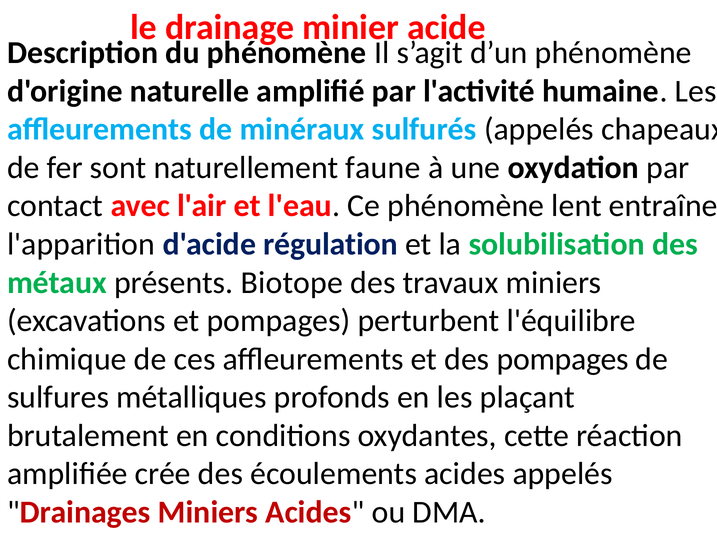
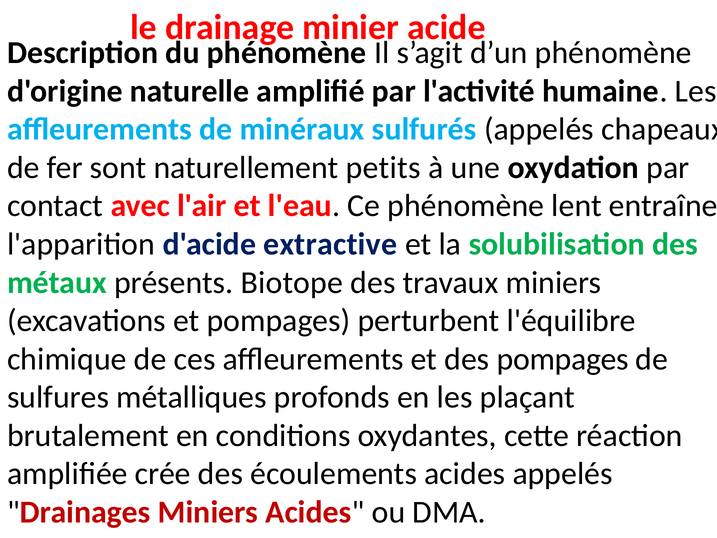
faune: faune -> petits (383, 168)
régulation: régulation -> extractive (330, 244)
